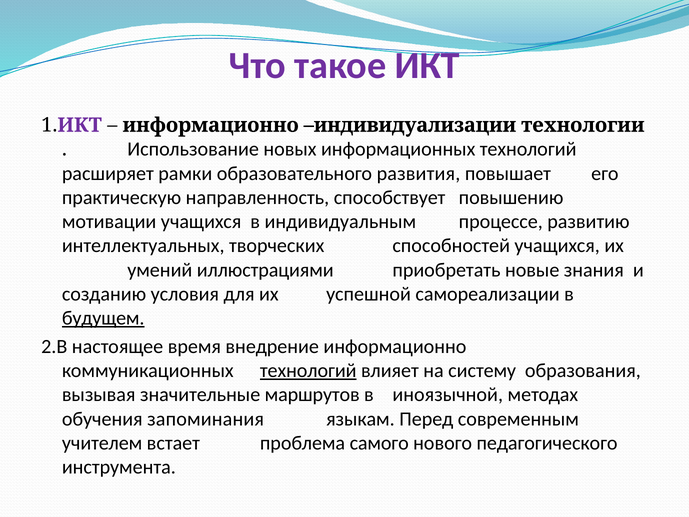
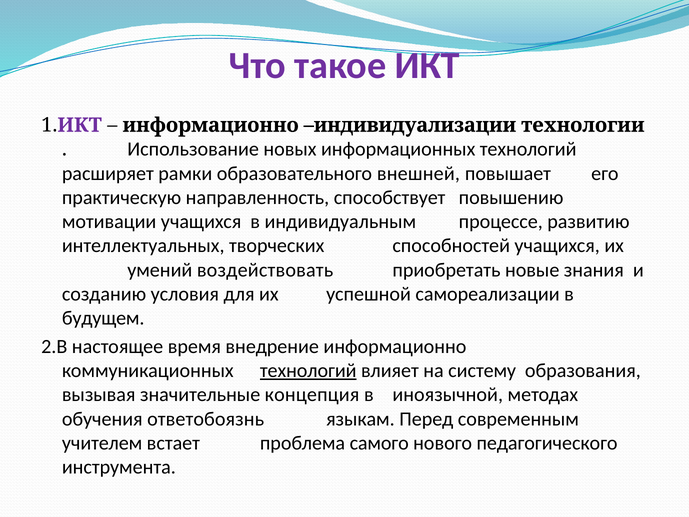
развития: развития -> внешней (418, 173)
иллюстрациями: иллюстрациями -> воздействовать (265, 270)
будущем underline: present -> none (103, 318)
маршрутов: маршрутов -> концепция (312, 395)
запоминания: запоминания -> ответобоязнь (206, 419)
